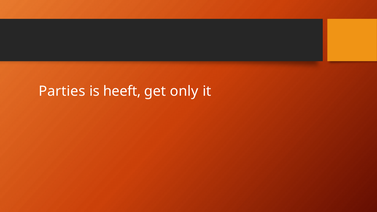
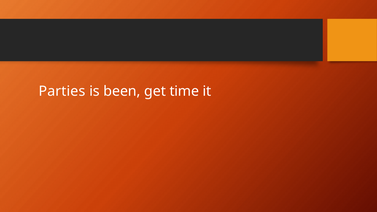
heeft: heeft -> been (122, 91)
only: only -> time (184, 91)
